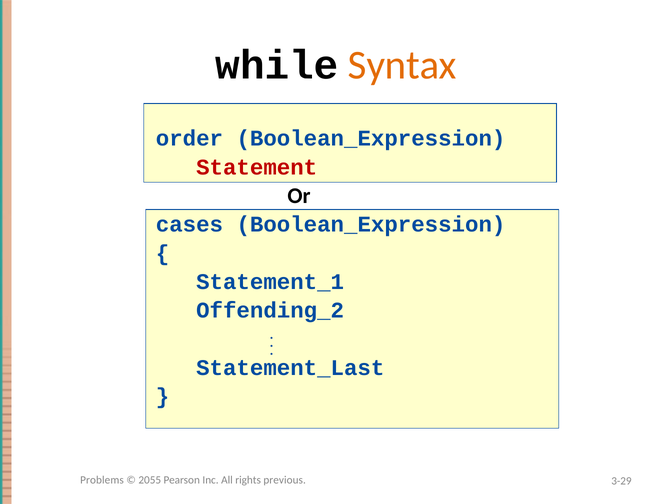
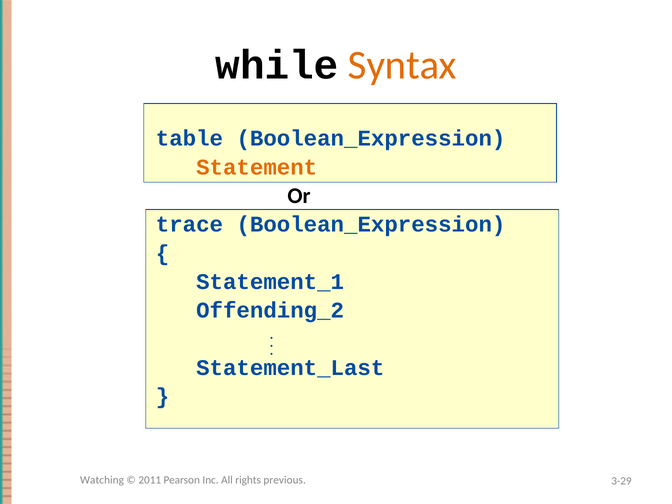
order: order -> table (189, 139)
Statement colour: red -> orange (257, 167)
cases: cases -> trace (189, 224)
Problems: Problems -> Watching (102, 480)
2055: 2055 -> 2011 (150, 480)
